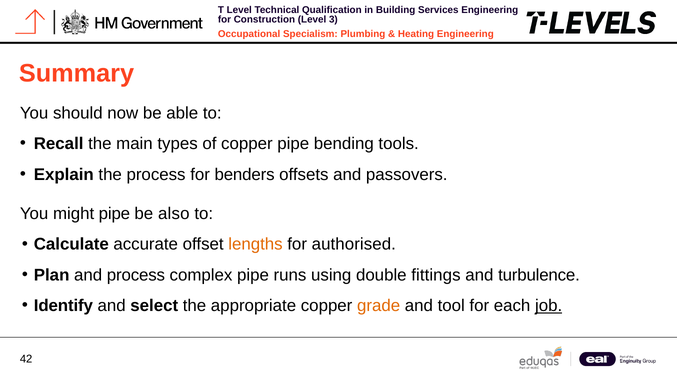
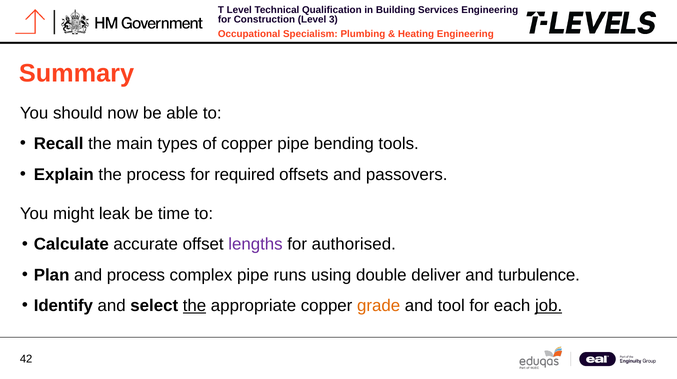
benders: benders -> required (245, 174)
might pipe: pipe -> leak (114, 213)
also: also -> time (174, 213)
lengths colour: orange -> purple (255, 244)
fittings: fittings -> deliver (436, 275)
the underline: none -> present (194, 305)
